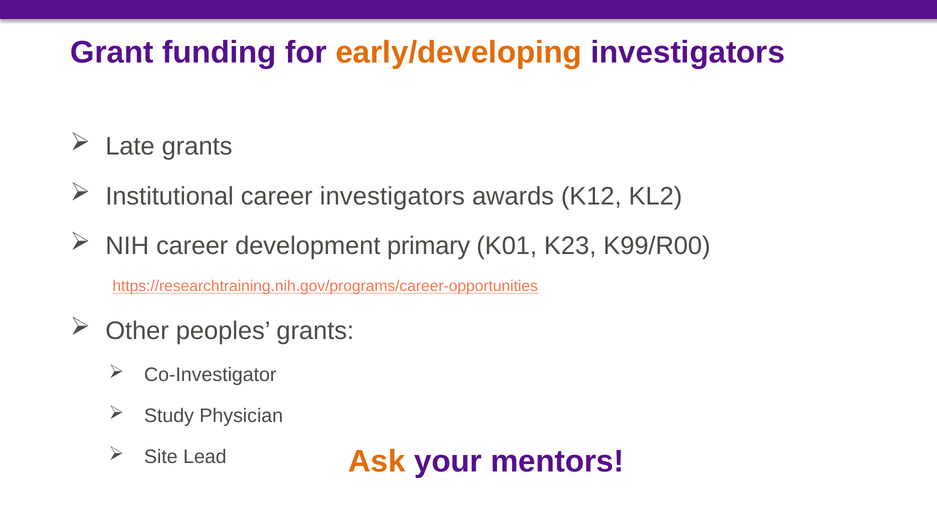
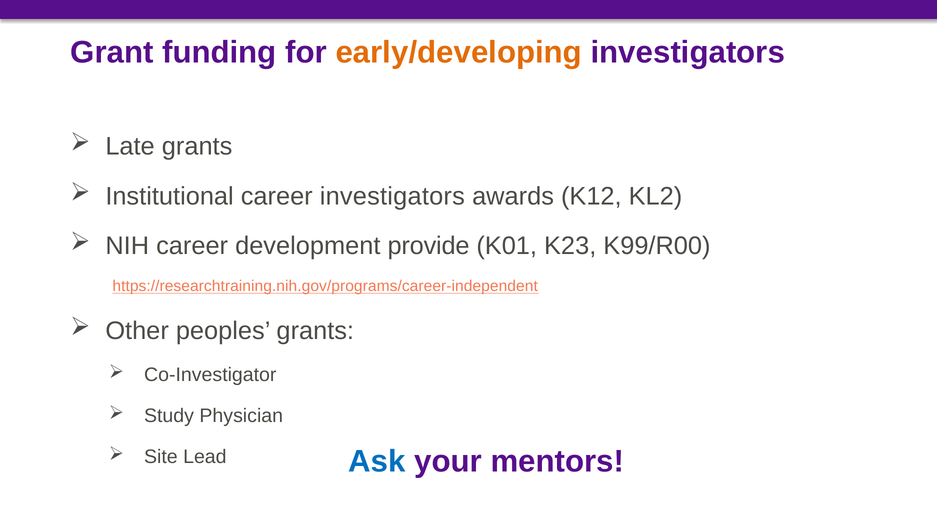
primary: primary -> provide (429, 246)
https://researchtraining.nih.gov/programs/career-opportunities: https://researchtraining.nih.gov/programs/career-opportunities -> https://researchtraining.nih.gov/programs/career-independent (325, 286)
Ask colour: orange -> blue (377, 462)
